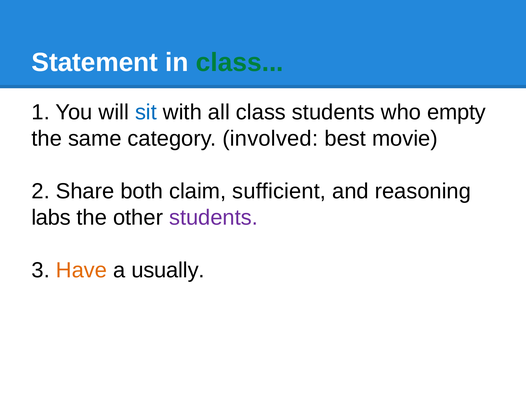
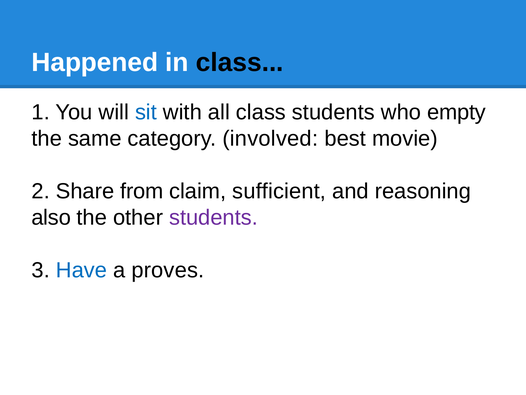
Statement: Statement -> Happened (95, 62)
class colour: green -> black (240, 62)
both: both -> from (142, 191)
labs: labs -> also (51, 217)
Have colour: orange -> blue (81, 270)
usually: usually -> proves (168, 270)
